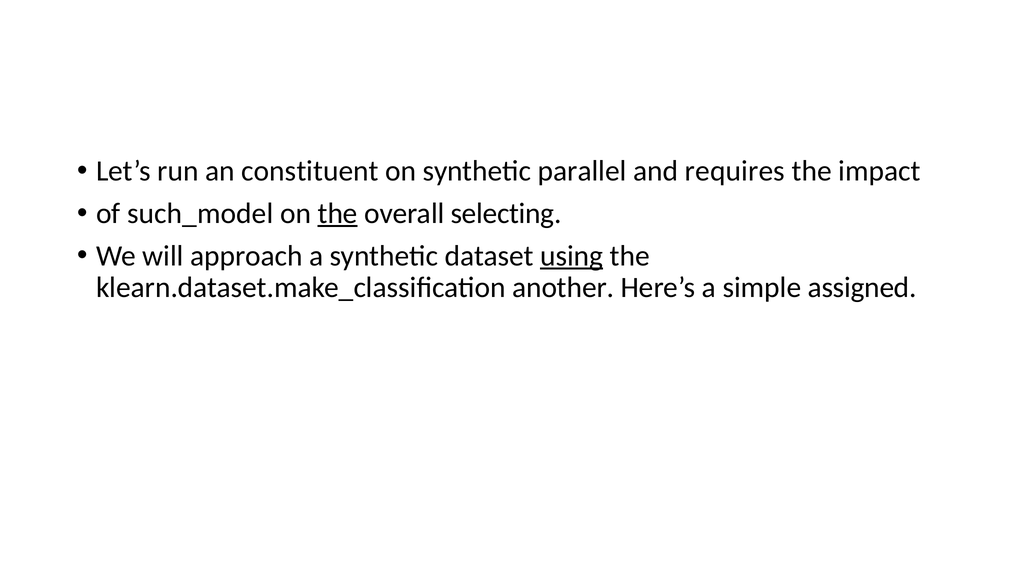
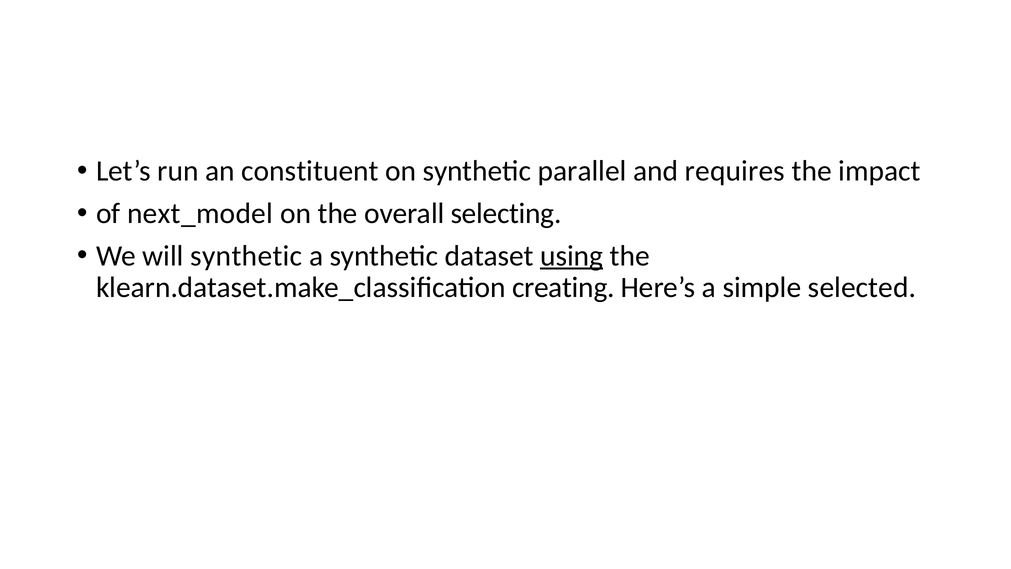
such_model: such_model -> next_model (200, 213)
the underline: present -> none (338, 213)
will approach: approach -> synthetic (246, 256)
another: another -> creating (563, 288)
assigned: assigned -> selected (862, 288)
